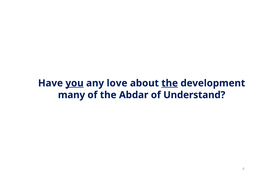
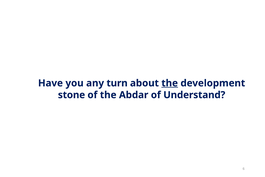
you underline: present -> none (75, 83)
love: love -> turn (117, 83)
many: many -> stone (72, 95)
